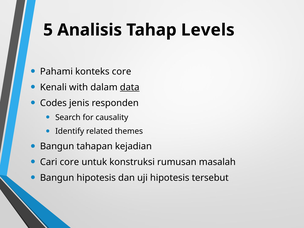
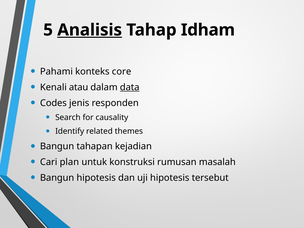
Analisis underline: none -> present (90, 30)
Levels: Levels -> Idham (208, 30)
with: with -> atau (79, 87)
Cari core: core -> plan (69, 162)
